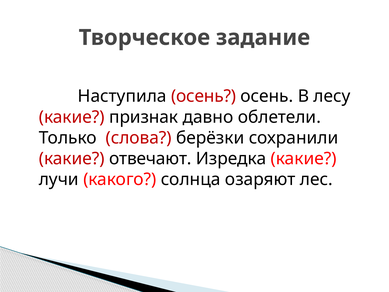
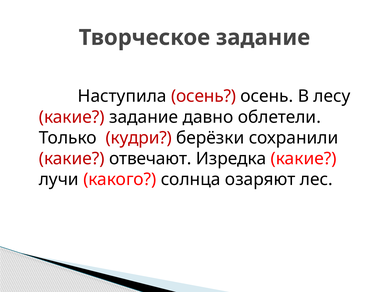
какие признак: признак -> задание (144, 117)
слова: слова -> кудри (139, 138)
